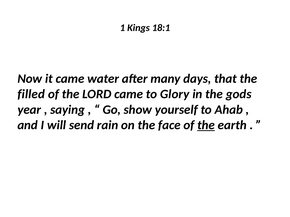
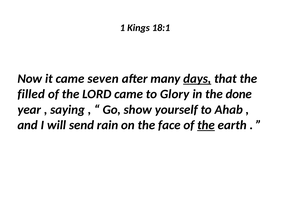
water: water -> seven (103, 79)
days underline: none -> present (197, 79)
gods: gods -> done (239, 94)
